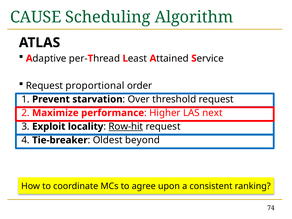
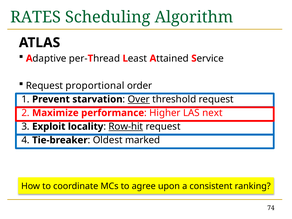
CAUSE: CAUSE -> RATES (36, 17)
Over underline: none -> present (139, 99)
beyond: beyond -> marked (143, 140)
